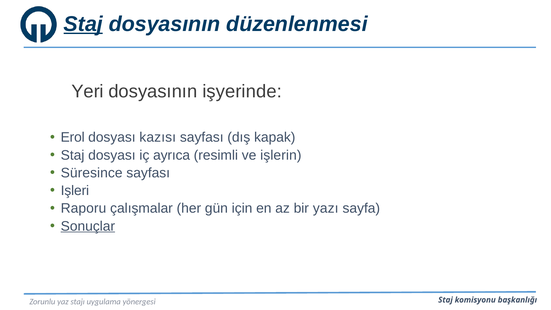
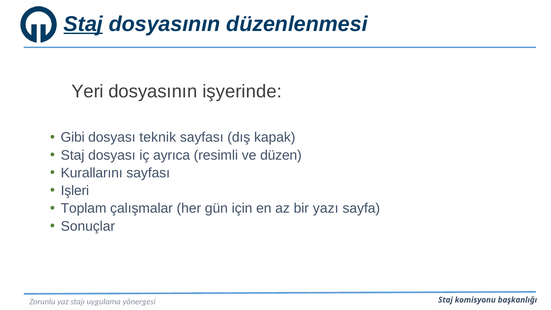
Erol: Erol -> Gibi (73, 137)
kazısı: kazısı -> teknik (158, 137)
işlerin: işlerin -> düzen (281, 155)
Süresince: Süresince -> Kurallarını (92, 173)
Raporu: Raporu -> Toplam (84, 208)
Sonuçlar underline: present -> none (88, 226)
